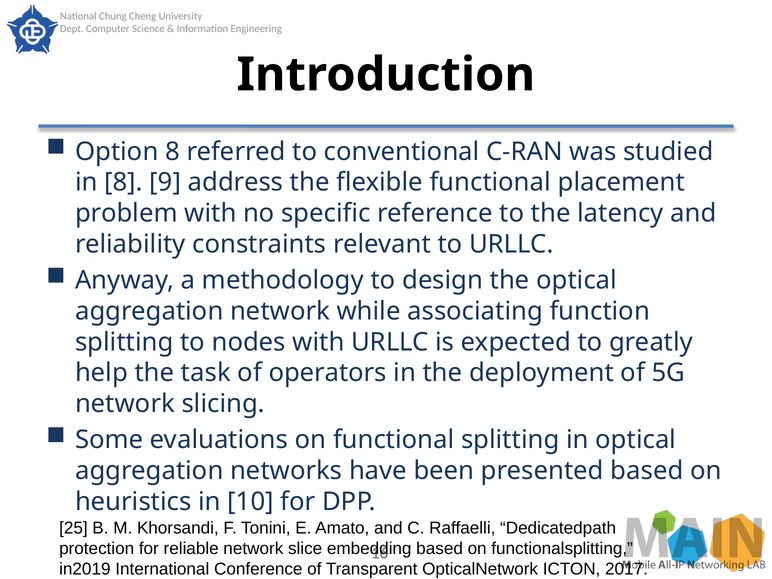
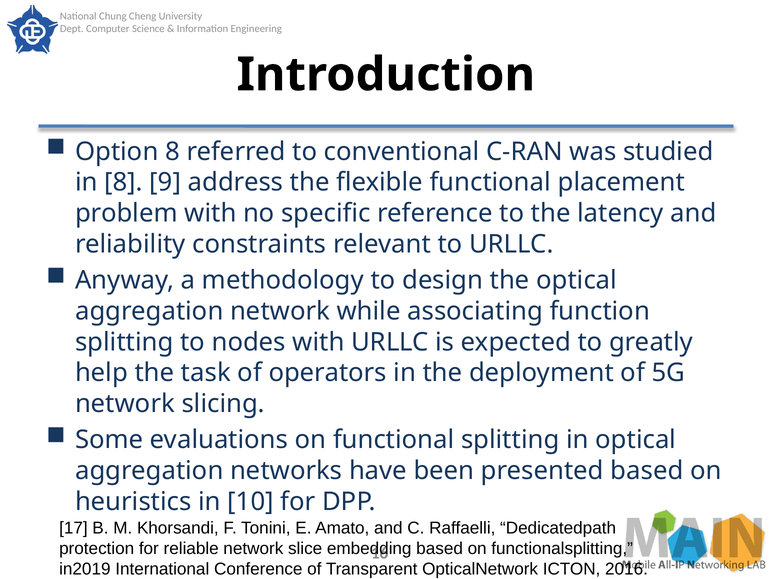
25: 25 -> 17 (73, 528)
2017: 2017 -> 2016 (626, 569)
